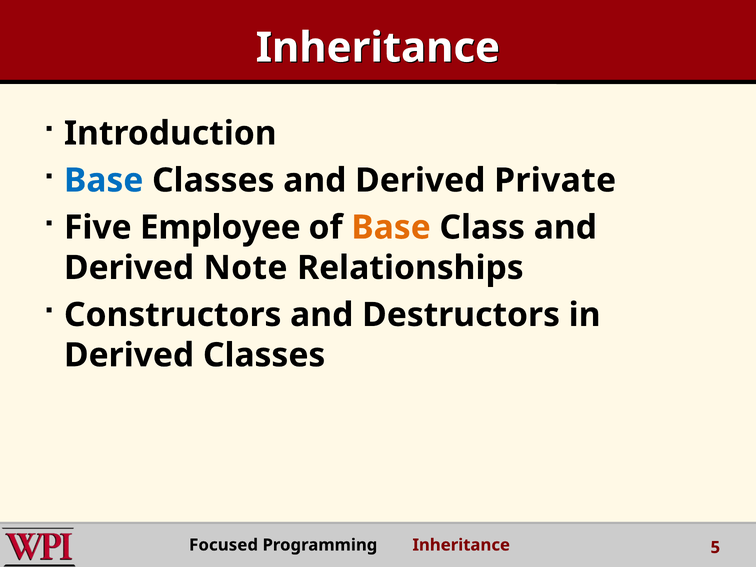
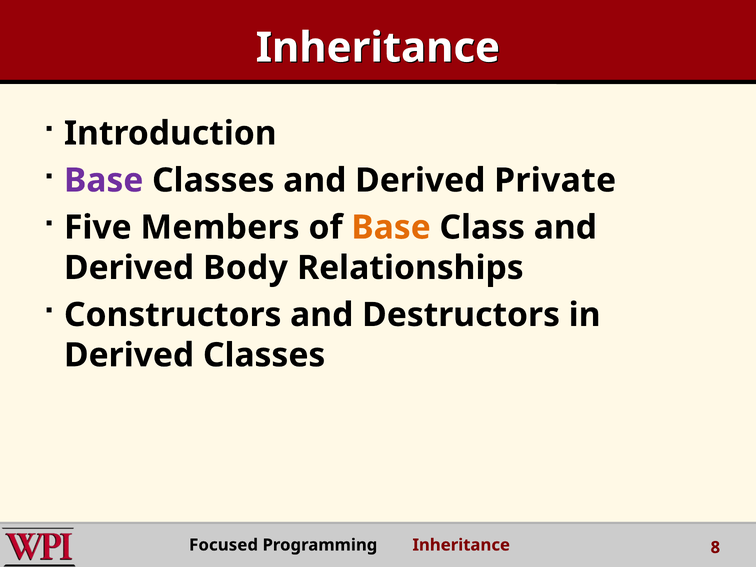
Base colour: blue -> purple (104, 180)
Employee: Employee -> Members (220, 227)
Note: Note -> Body (245, 268)
5: 5 -> 8 (715, 548)
